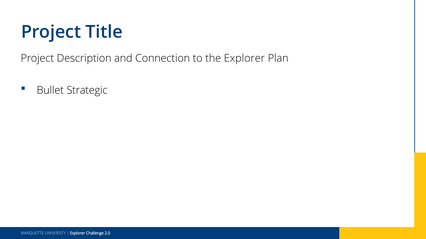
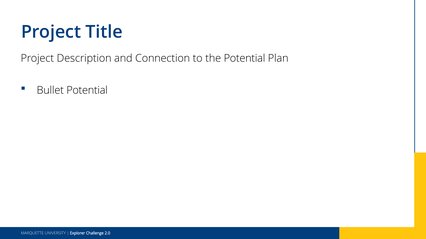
the Explorer: Explorer -> Potential (245, 59)
Bullet Strategic: Strategic -> Potential (87, 90)
